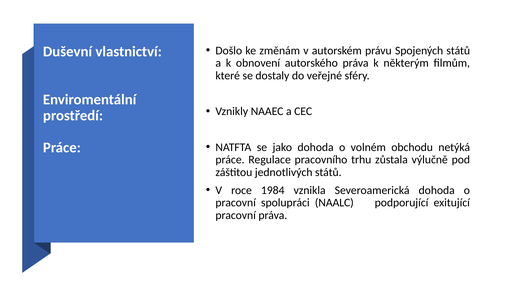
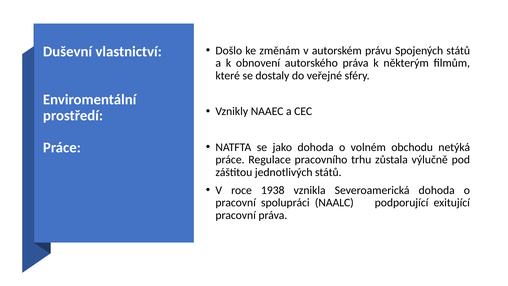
1984: 1984 -> 1938 (273, 190)
